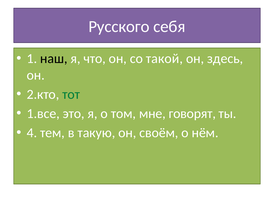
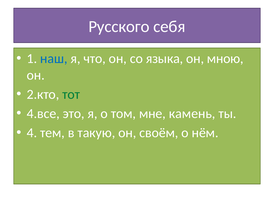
наш colour: black -> blue (54, 58)
такой: такой -> языка (165, 58)
здесь: здесь -> мною (225, 58)
1.все: 1.все -> 4.все (43, 113)
говорят: говорят -> камень (192, 113)
